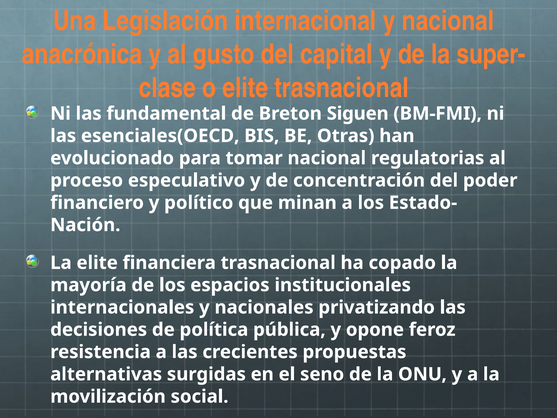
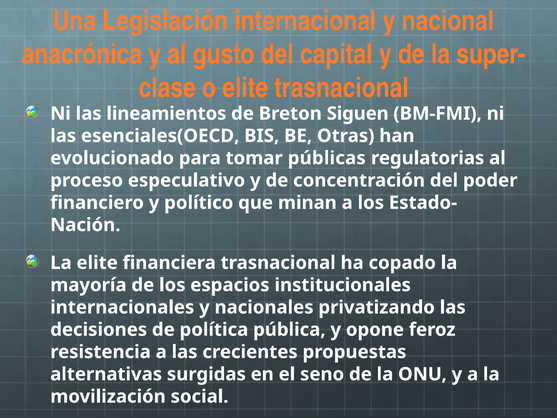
fundamental: fundamental -> lineamientos (166, 113)
tomar nacional: nacional -> públicas (327, 158)
